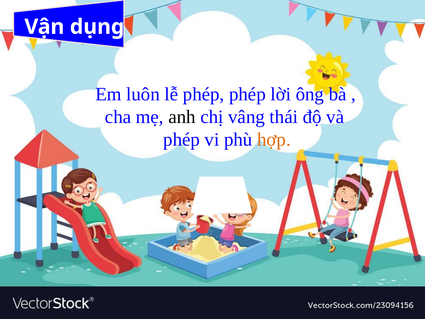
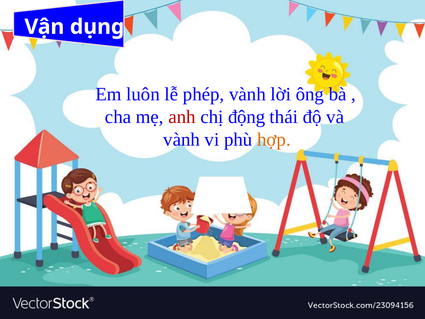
phép phép: phép -> vành (247, 94)
anh colour: black -> red (182, 117)
vâng: vâng -> động (247, 117)
phép: phép -> vành (182, 139)
